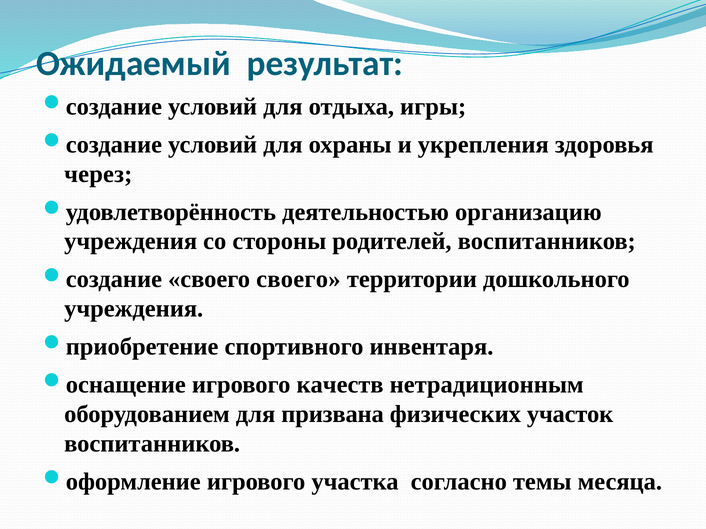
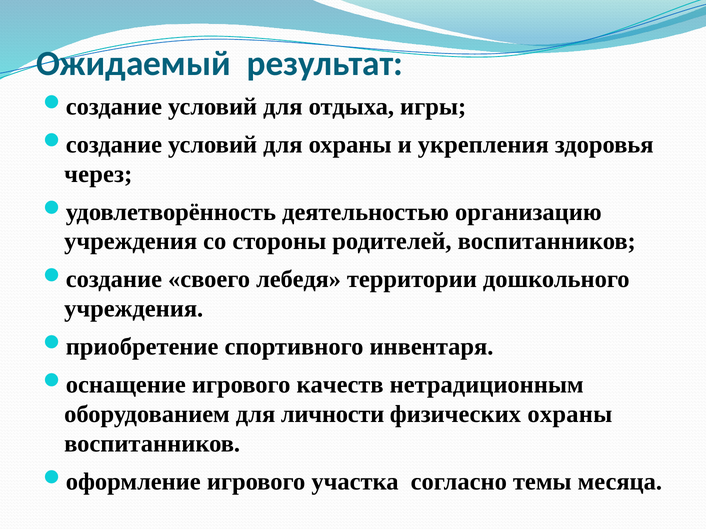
своего своего: своего -> лебедя (299, 280)
призвана: призвана -> личности (333, 414)
физических участок: участок -> охраны (570, 414)
